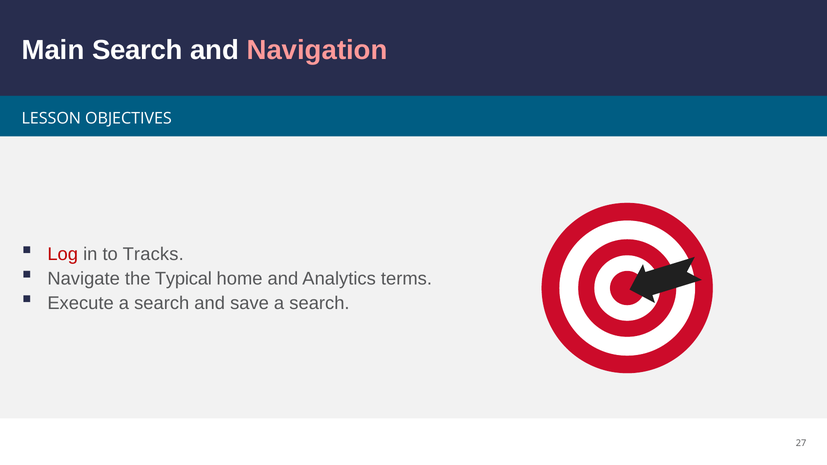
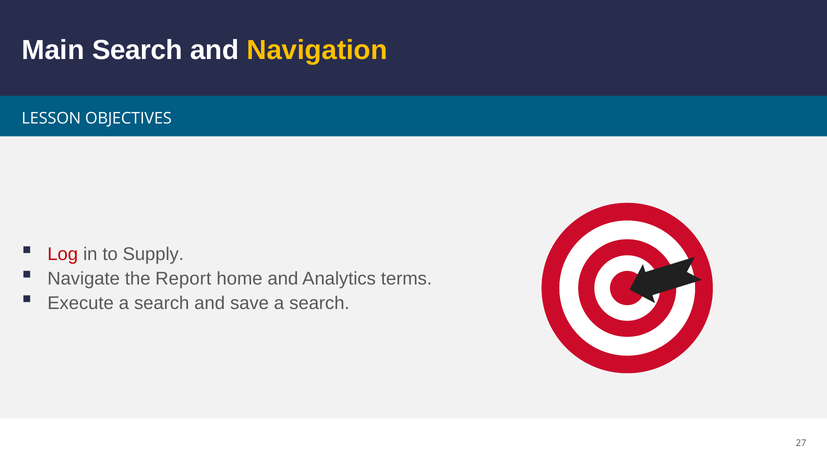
Navigation colour: pink -> yellow (317, 50)
Tracks: Tracks -> Supply (153, 254)
Typical: Typical -> Report (183, 279)
